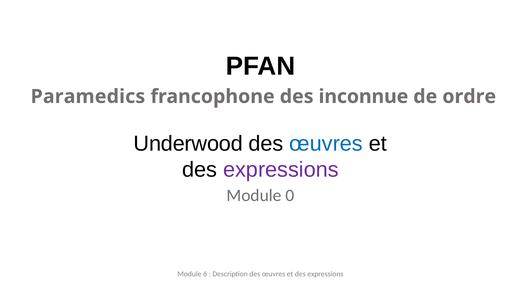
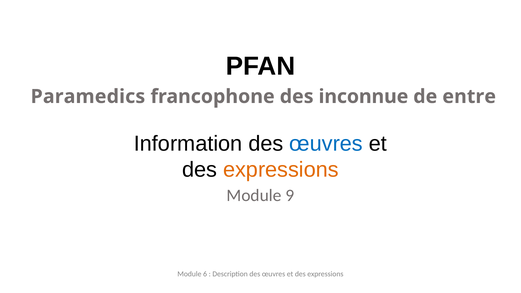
ordre: ordre -> entre (469, 97)
Underwood: Underwood -> Information (188, 144)
expressions colour: purple -> orange (281, 170)
0: 0 -> 9 (290, 196)
